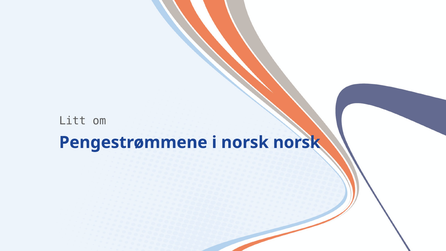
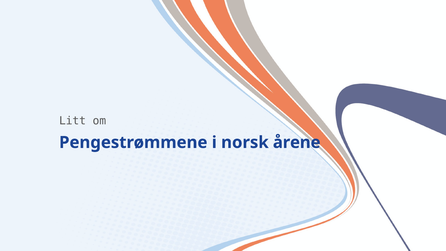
norsk norsk: norsk -> årene (297, 142)
